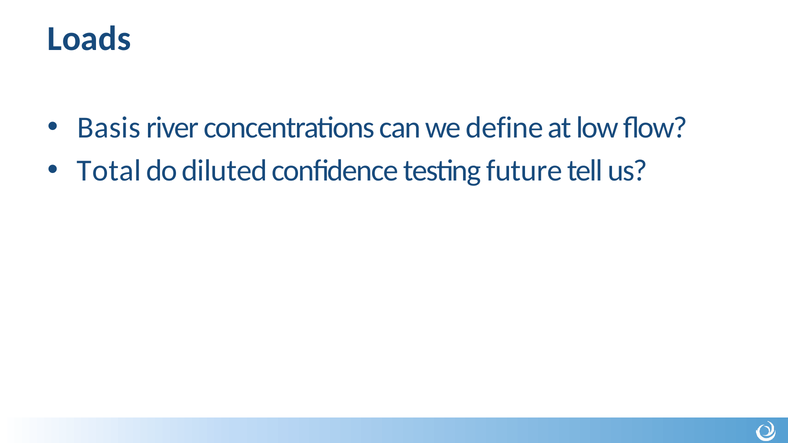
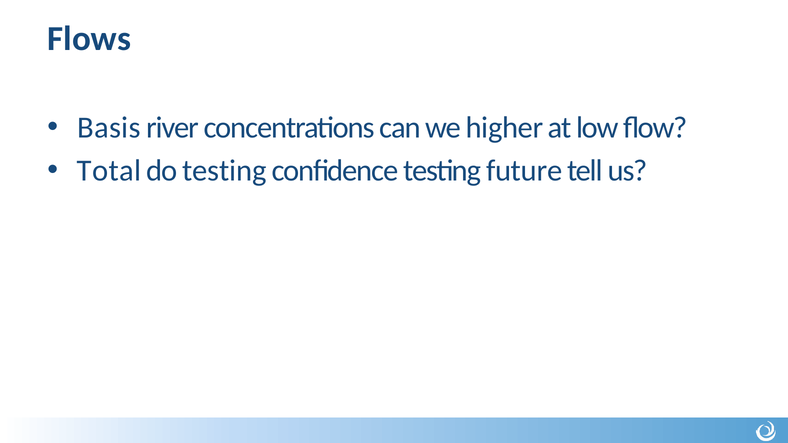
Loads: Loads -> Flows (89, 39)
define: define -> higher (505, 128)
do diluted: diluted -> testing (224, 171)
